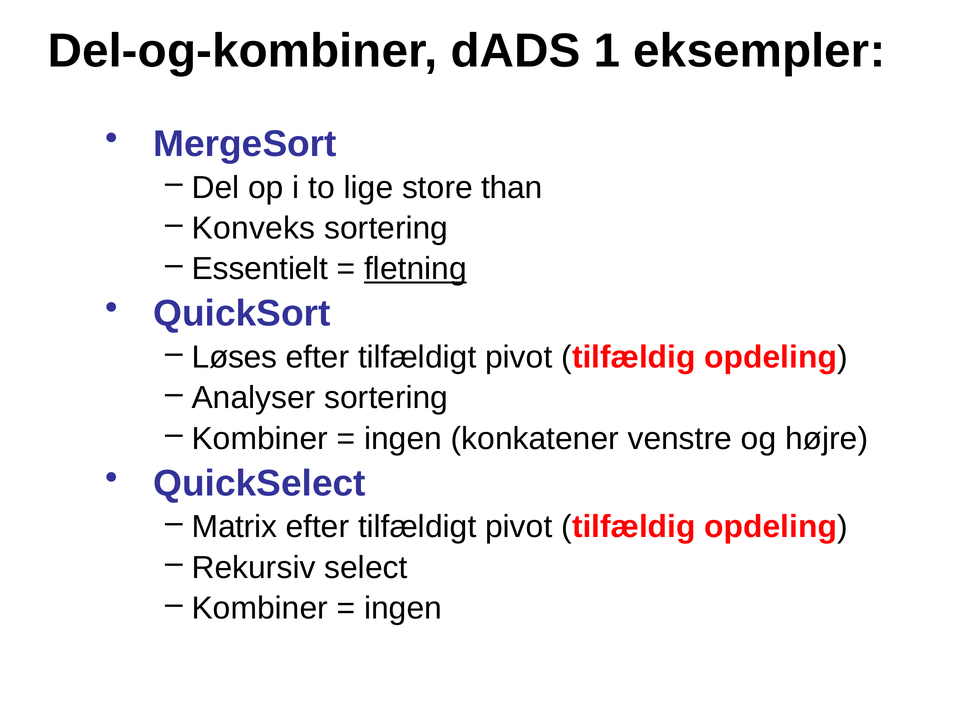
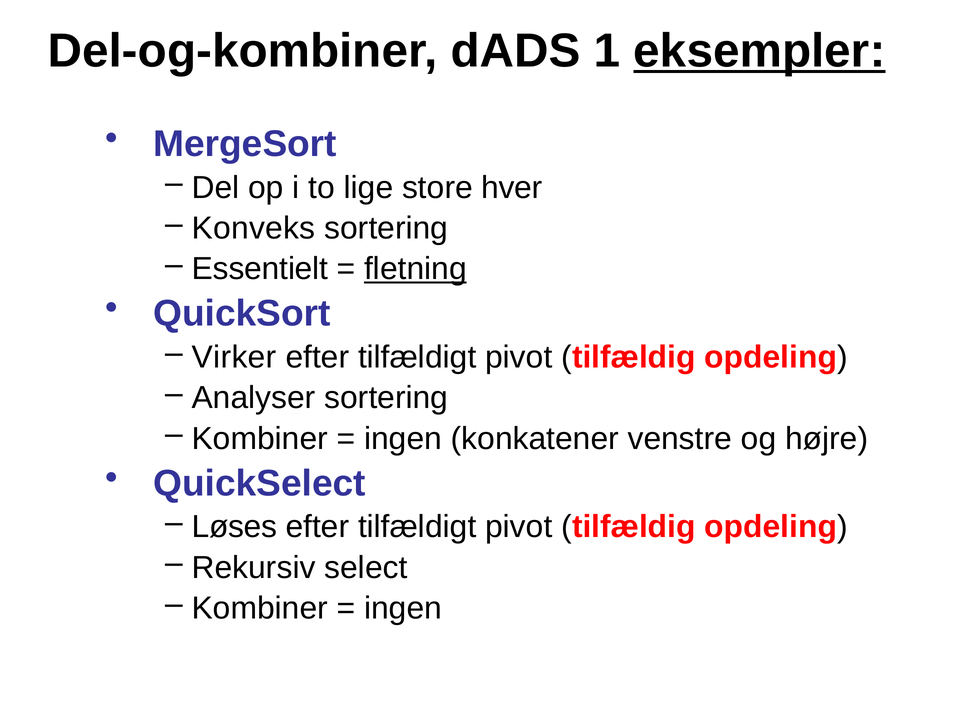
eksempler underline: none -> present (759, 51)
than: than -> hver (512, 188)
Løses: Løses -> Virker (234, 357)
Matrix: Matrix -> Løses (234, 527)
